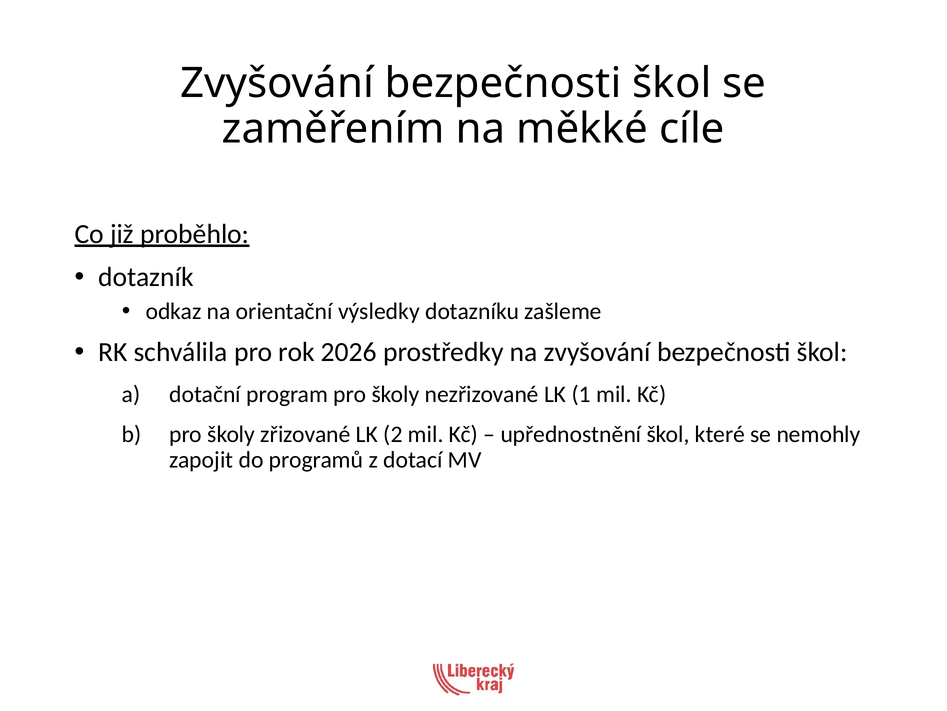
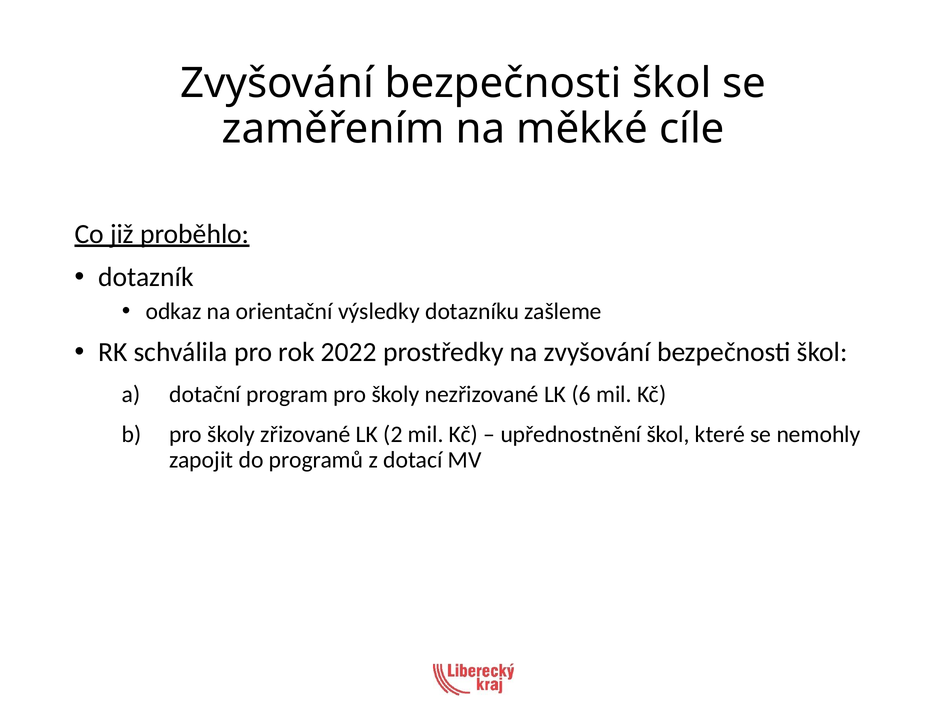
2026: 2026 -> 2022 (349, 352)
1: 1 -> 6 (581, 394)
